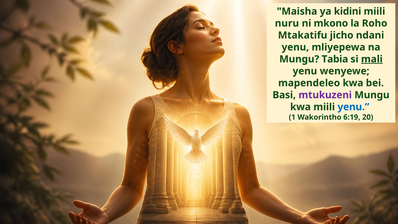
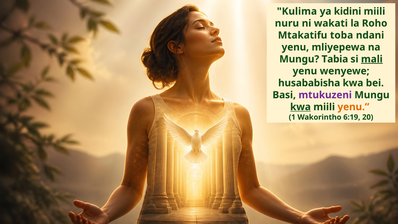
Maisha: Maisha -> Kulima (297, 11)
mkono: mkono -> wakati (331, 23)
jicho: jicho -> toba (342, 35)
mapendeleo: mapendeleo -> husababisha (309, 83)
kwa underline: none -> present (300, 107)
yenu colour: blue -> orange (353, 107)
